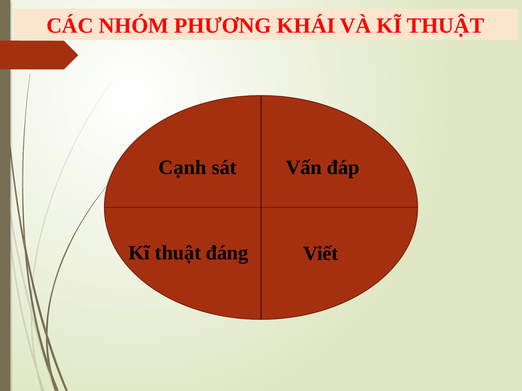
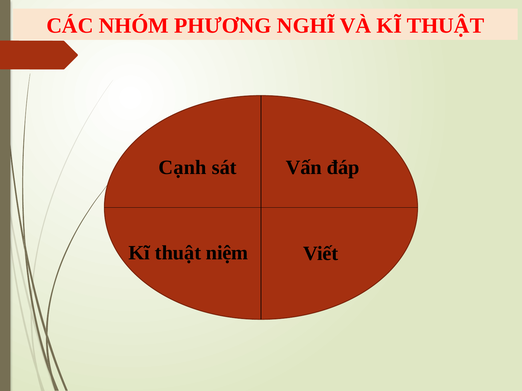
KHÁI: KHÁI -> NGHĨ (306, 26)
đáng: đáng -> niệm (227, 253)
